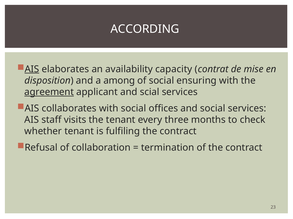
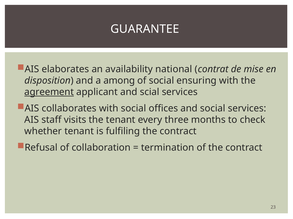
ACCORDING: ACCORDING -> GUARANTEE (145, 29)
AIS underline: present -> none (32, 69)
capacity: capacity -> national (174, 69)
